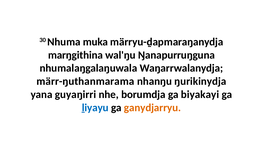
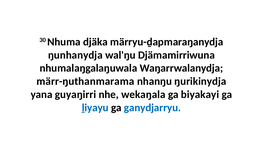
muka: muka -> djäka (95, 42)
marŋgithina: marŋgithina -> ŋunhanydja (75, 55)
Ŋanapurruŋguna: Ŋanapurruŋguna -> Djämamirriwuna (176, 55)
borumdja: borumdja -> wekaŋala (143, 94)
ganydjarryu colour: orange -> blue (152, 108)
